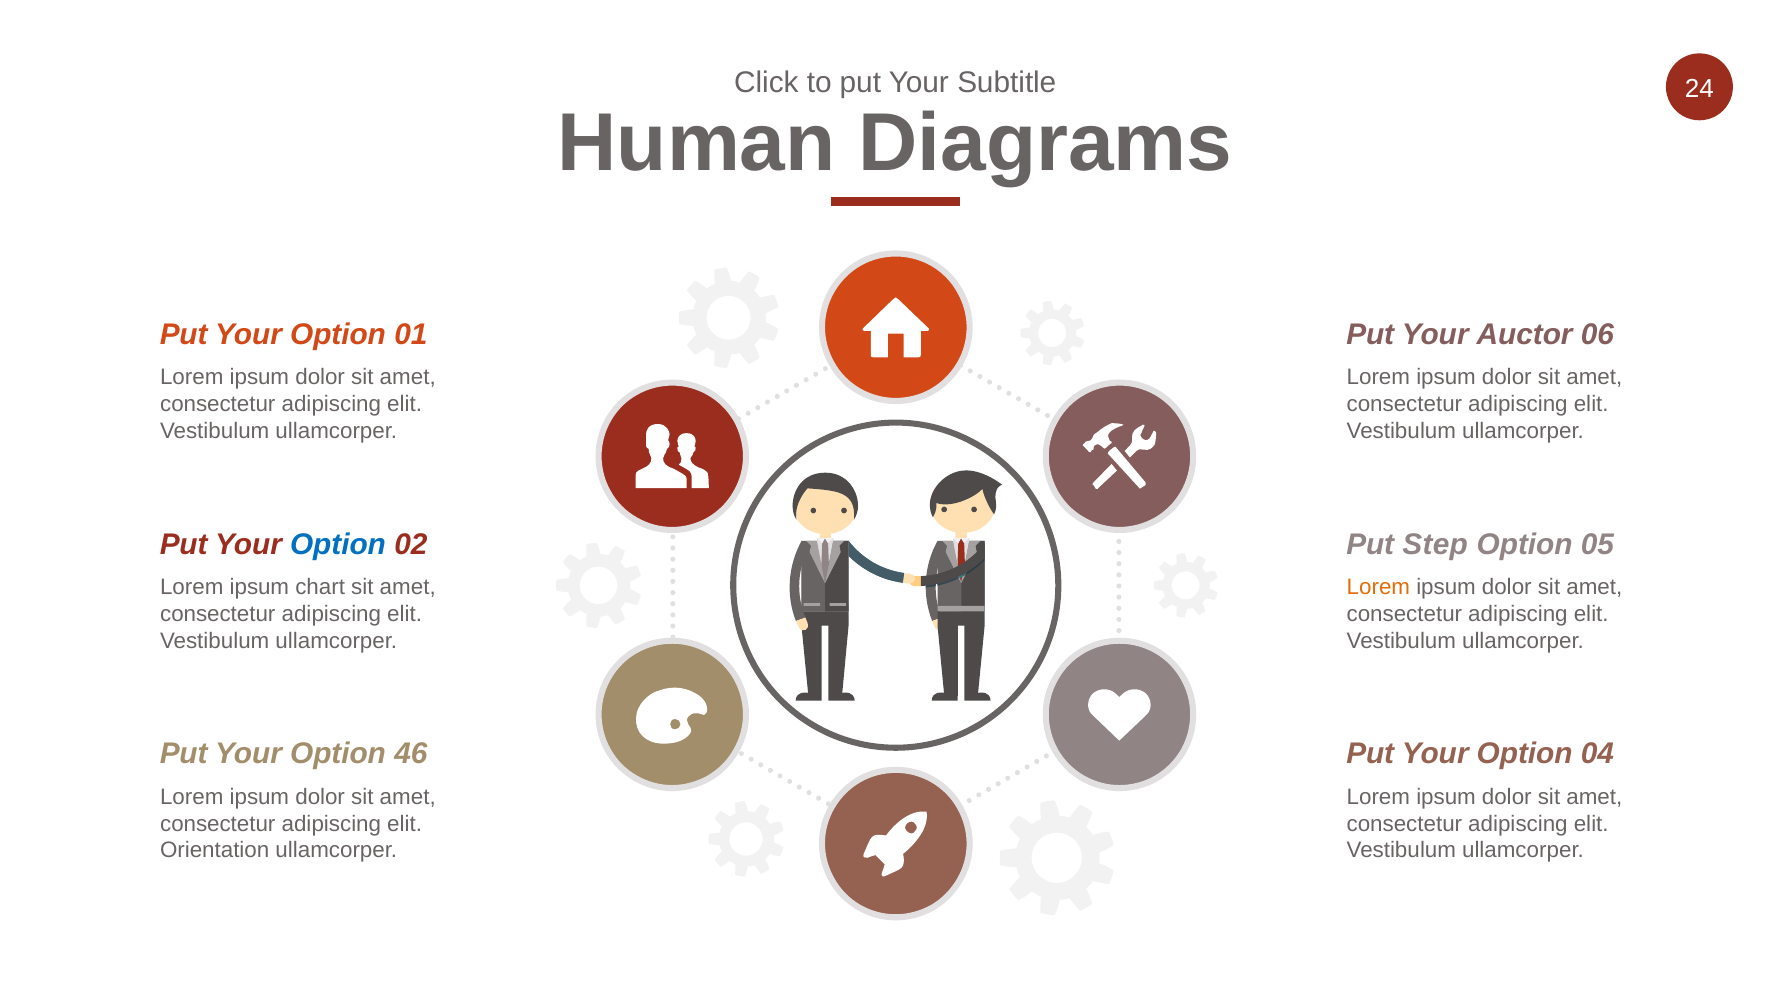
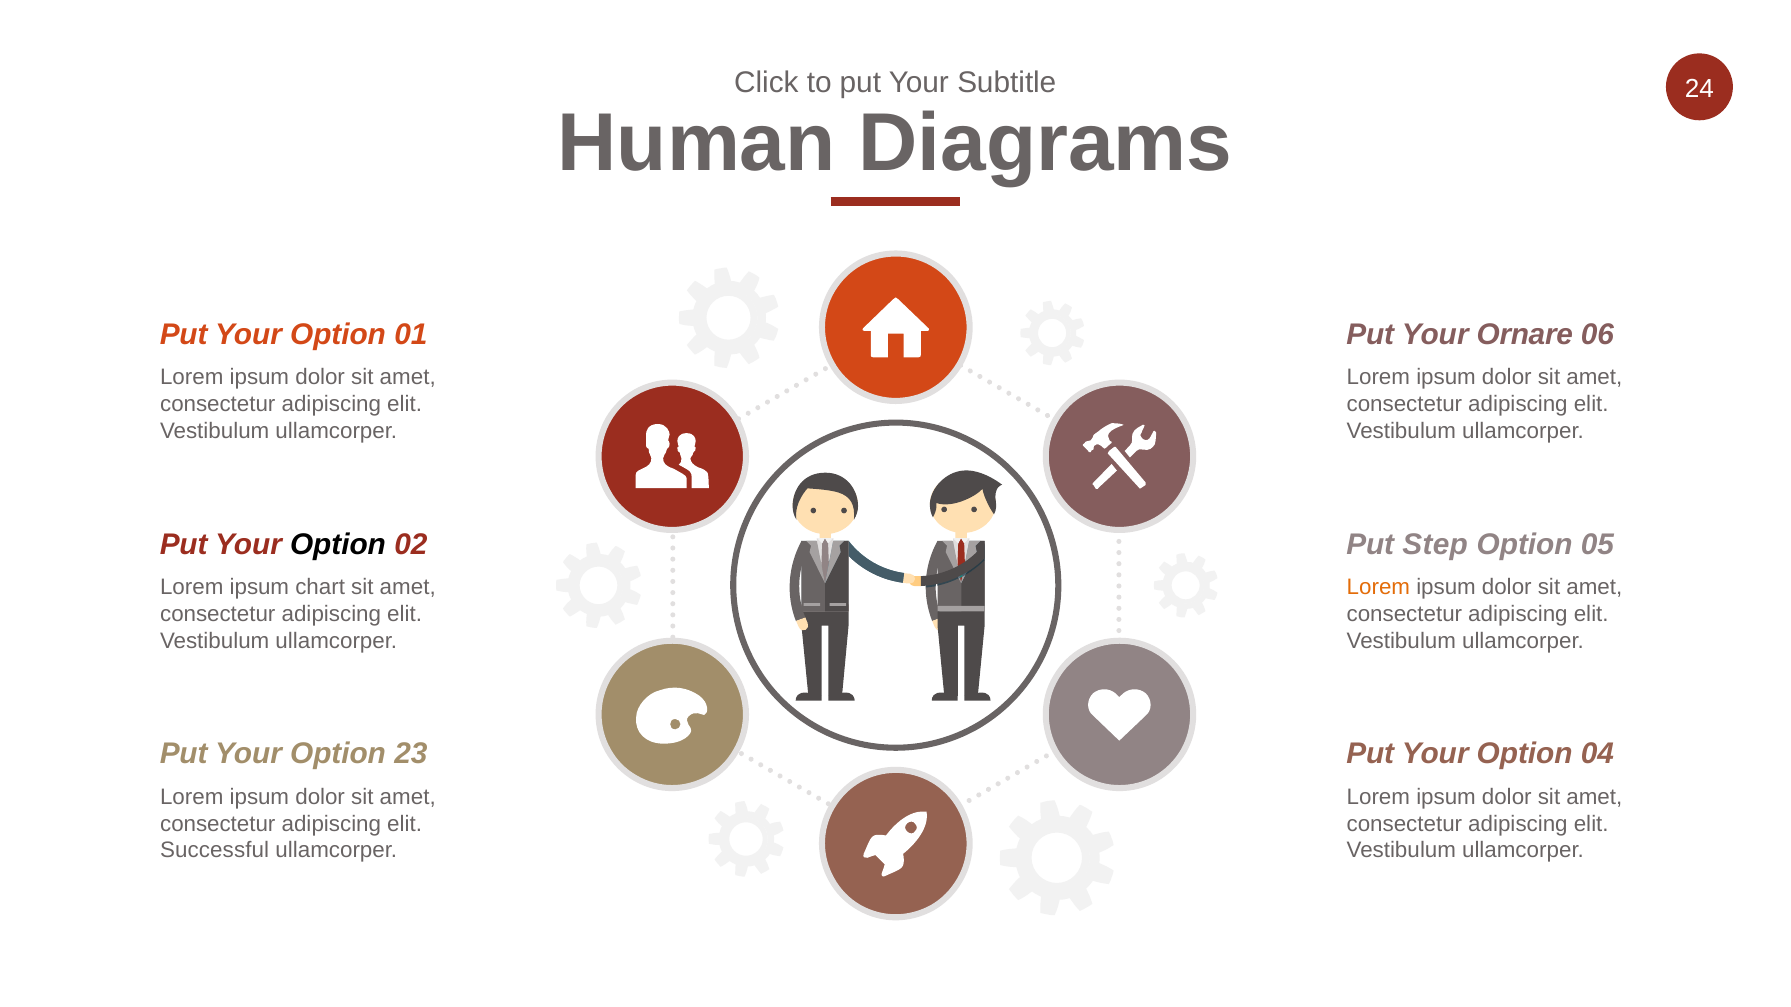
Auctor: Auctor -> Ornare (1525, 335)
Option colour: blue -> black (338, 545)
46: 46 -> 23 (411, 754)
Orientation: Orientation -> Successful (215, 851)
